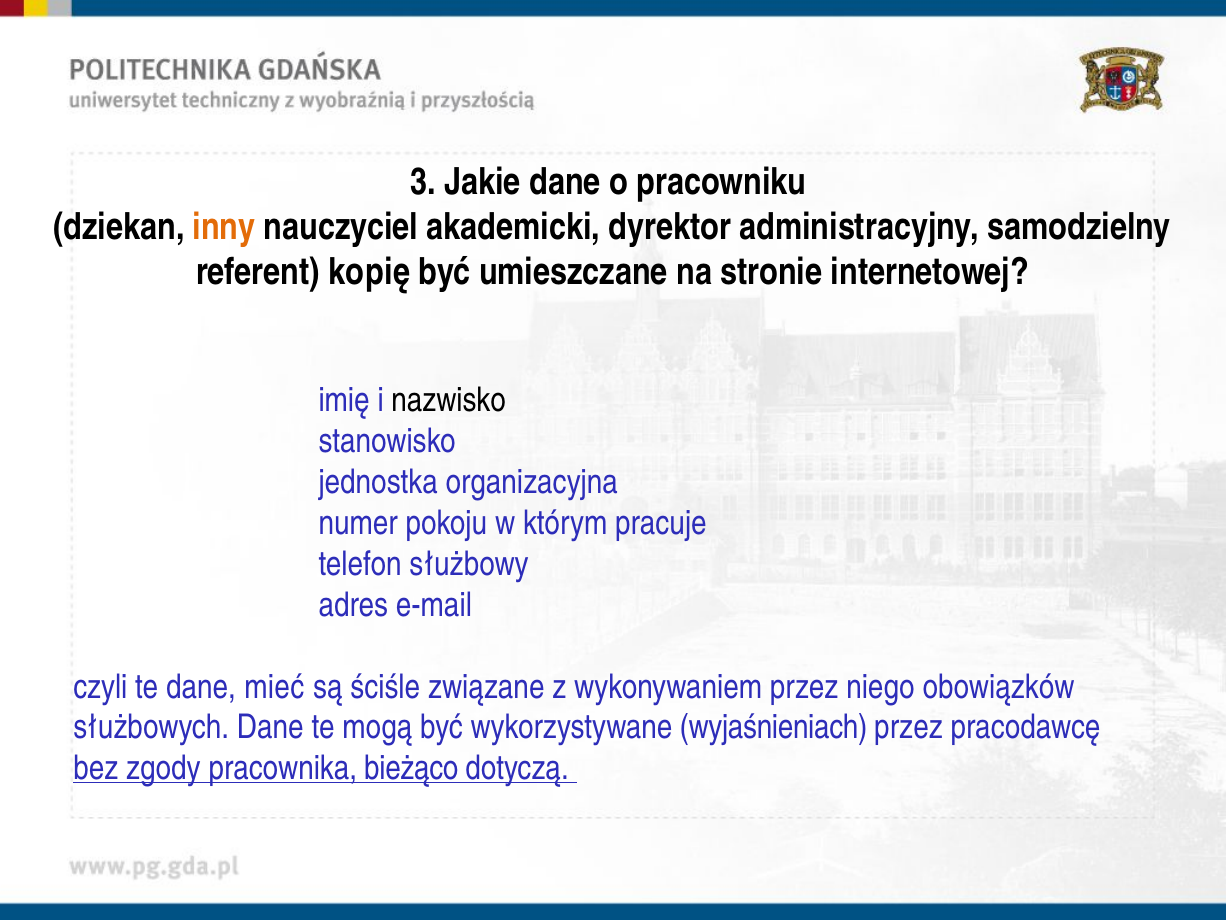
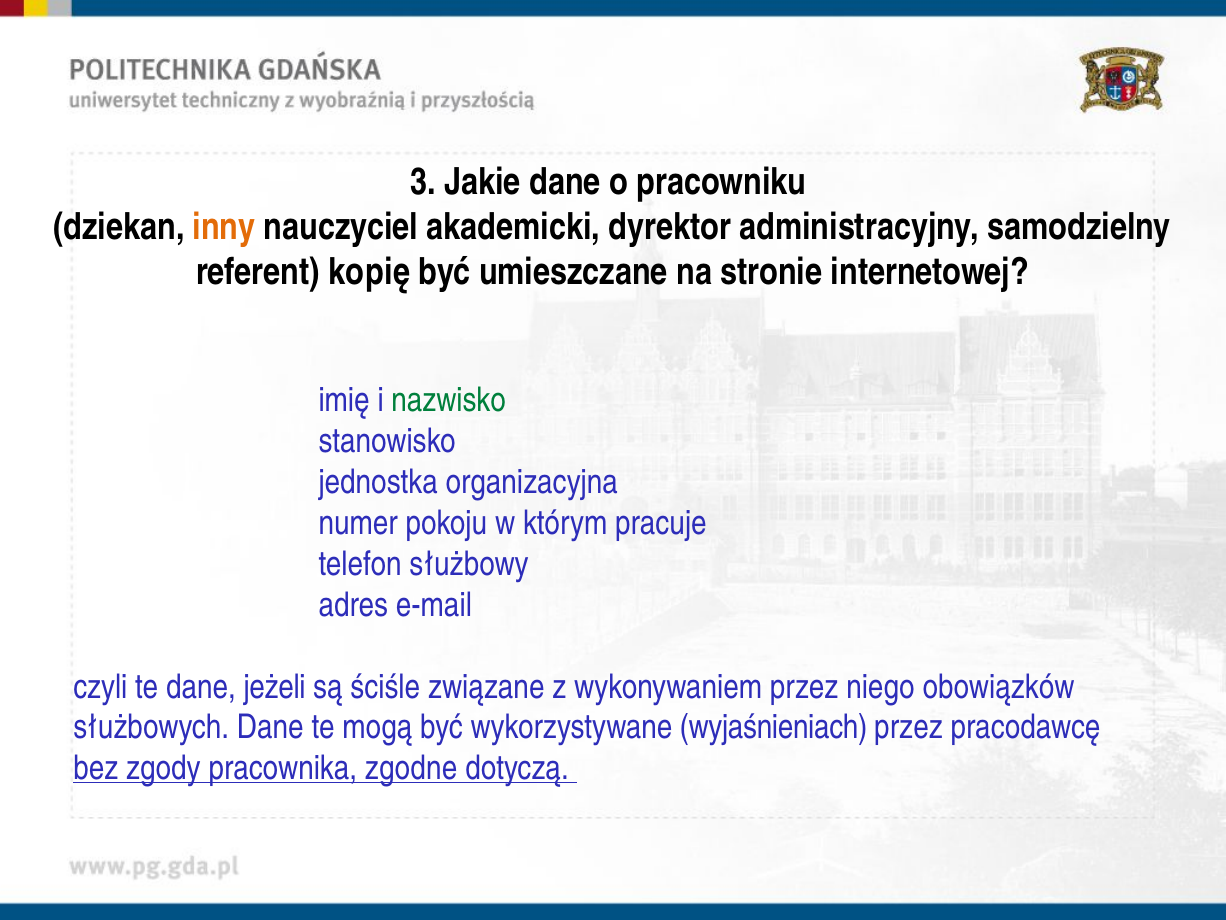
nazwisko colour: black -> green (449, 400)
mieć: mieć -> jeżeli (275, 686)
bieżąco: bieżąco -> zgodne (411, 768)
